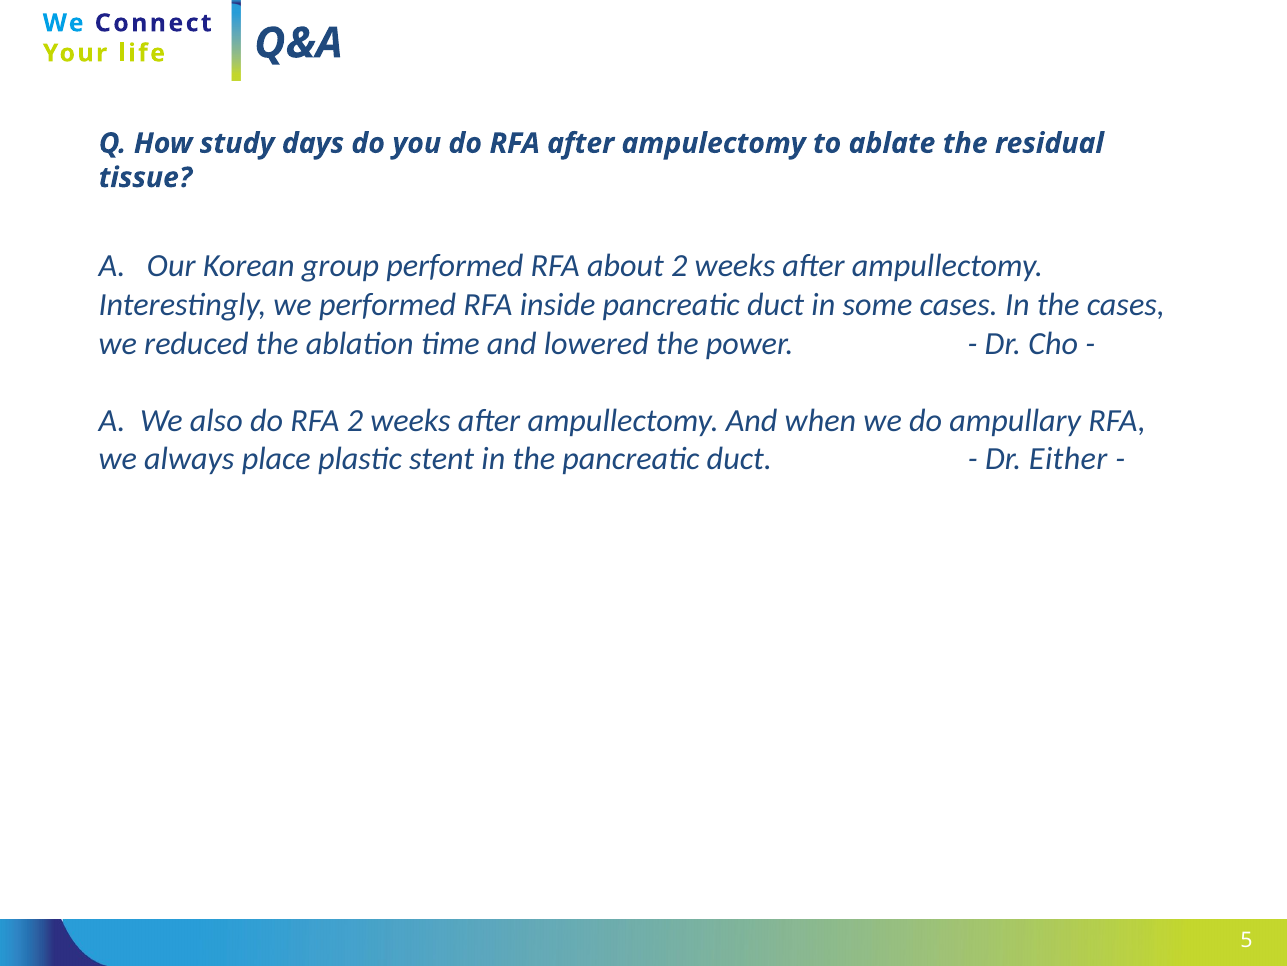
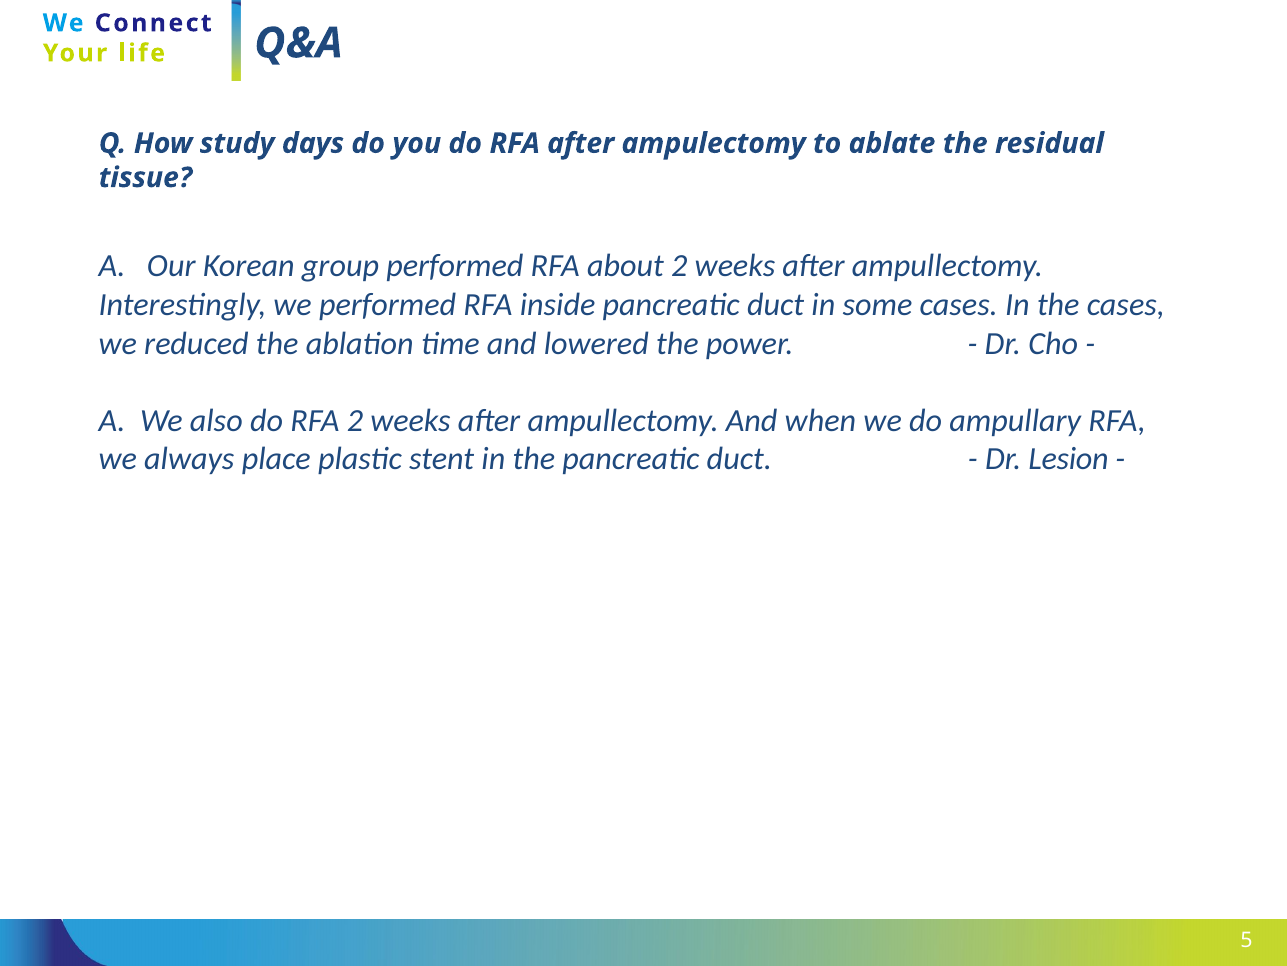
Either: Either -> Lesion (1068, 459)
